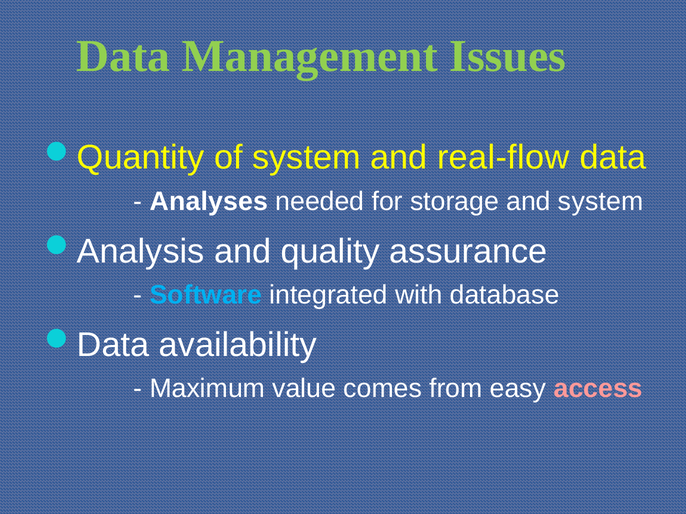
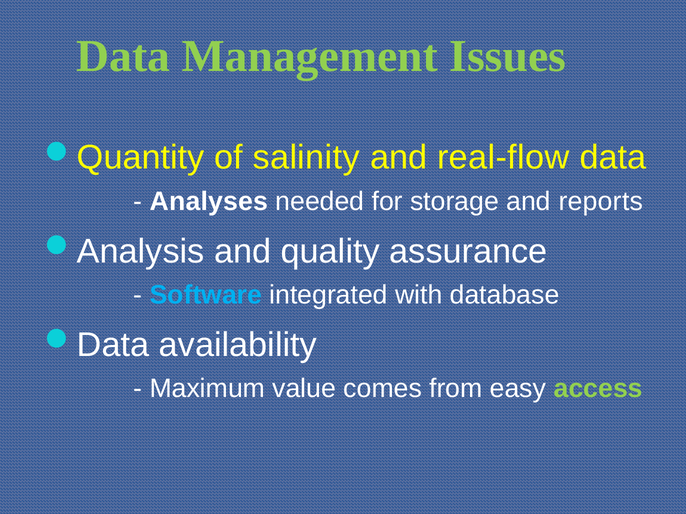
of system: system -> salinity (306, 158)
and system: system -> reports (601, 201)
access colour: pink -> light green (598, 389)
